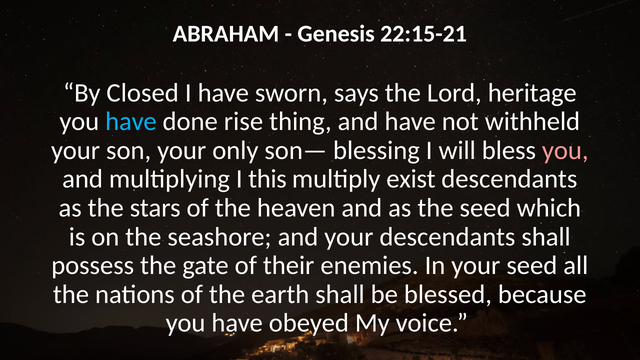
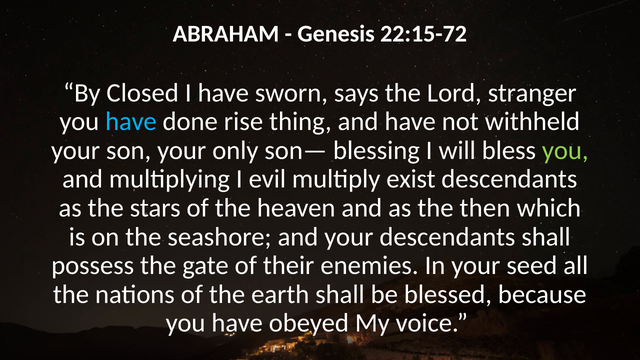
22:15-21: 22:15-21 -> 22:15-72 (424, 34)
heritage: heritage -> stranger (532, 93)
you colour: pink -> light green (565, 150)
this: this -> evil (267, 179)
the seed: seed -> then (485, 208)
